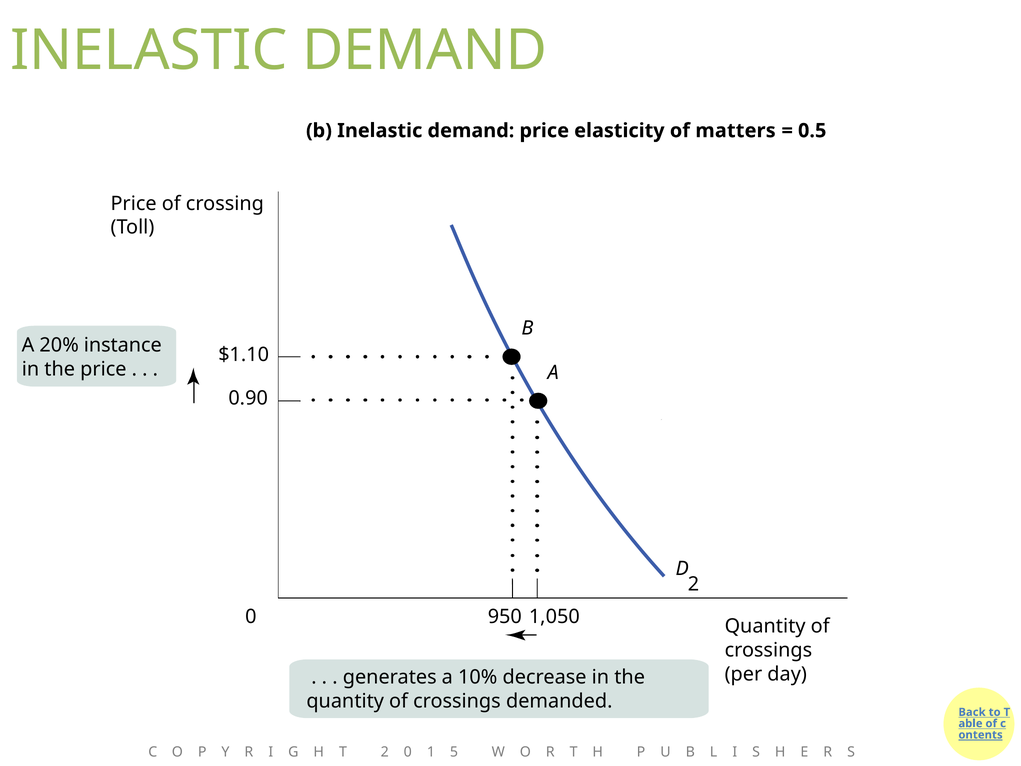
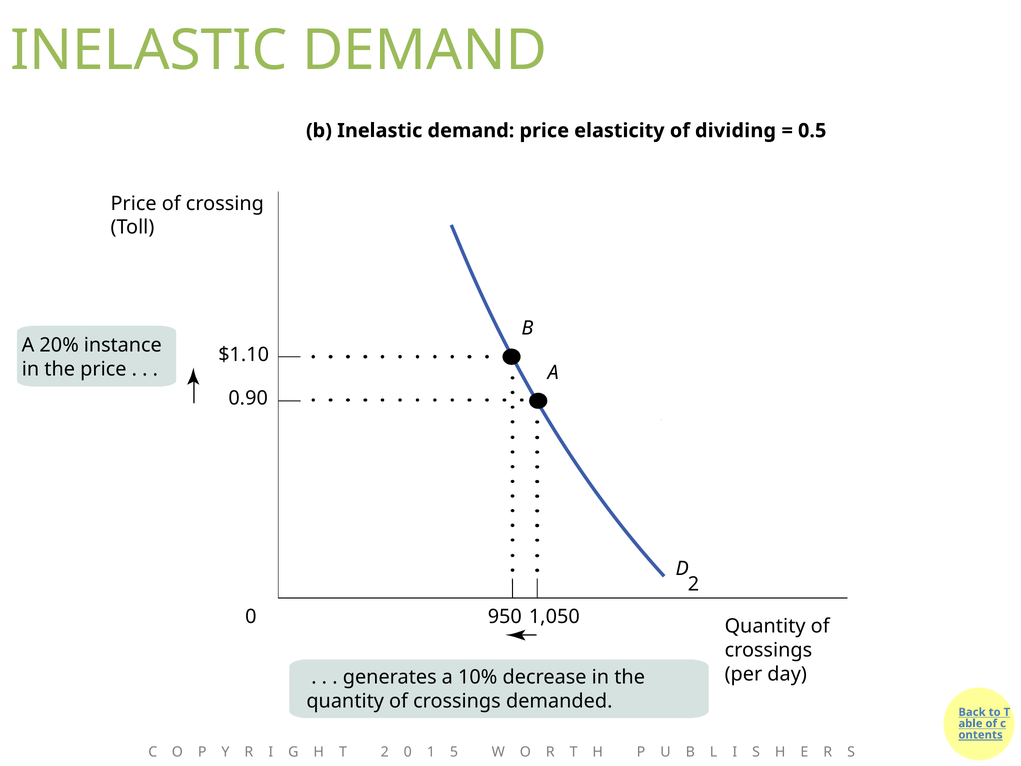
matters: matters -> dividing (736, 131)
